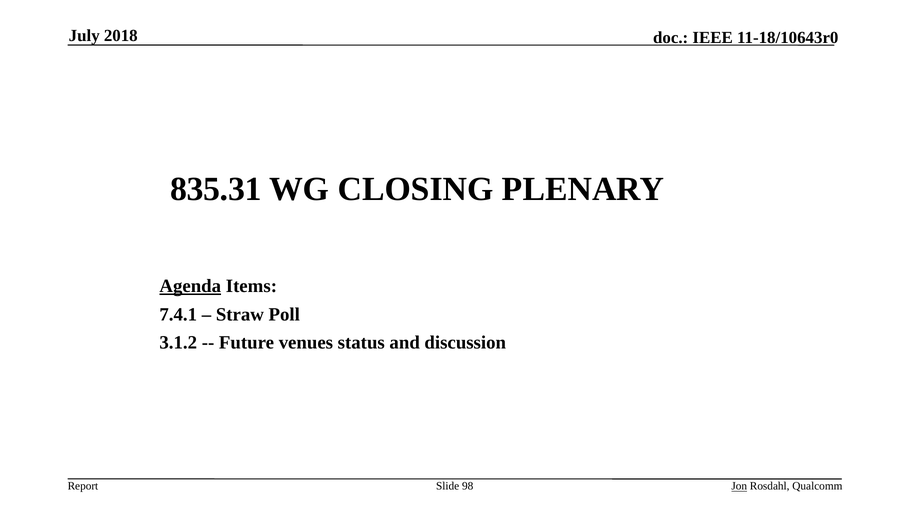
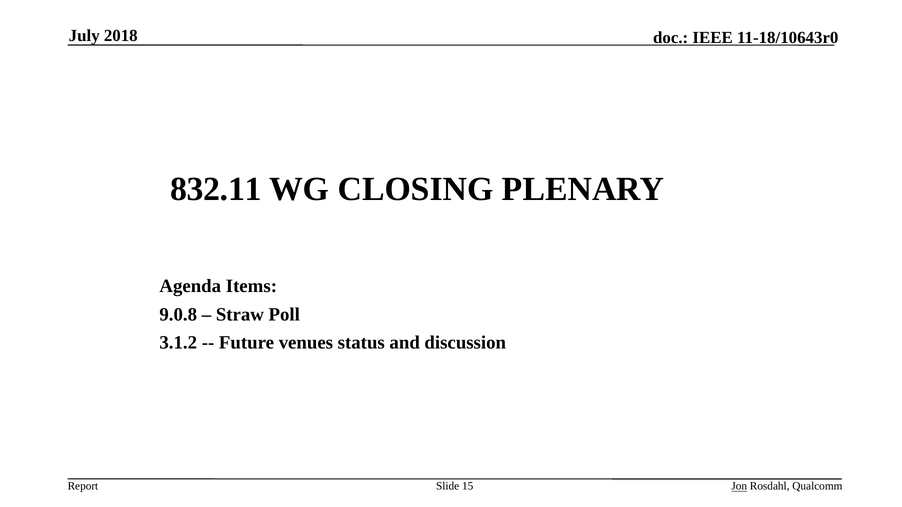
835.31: 835.31 -> 832.11 (216, 189)
Agenda underline: present -> none (190, 286)
7.4.1: 7.4.1 -> 9.0.8 (178, 315)
98: 98 -> 15 (468, 487)
